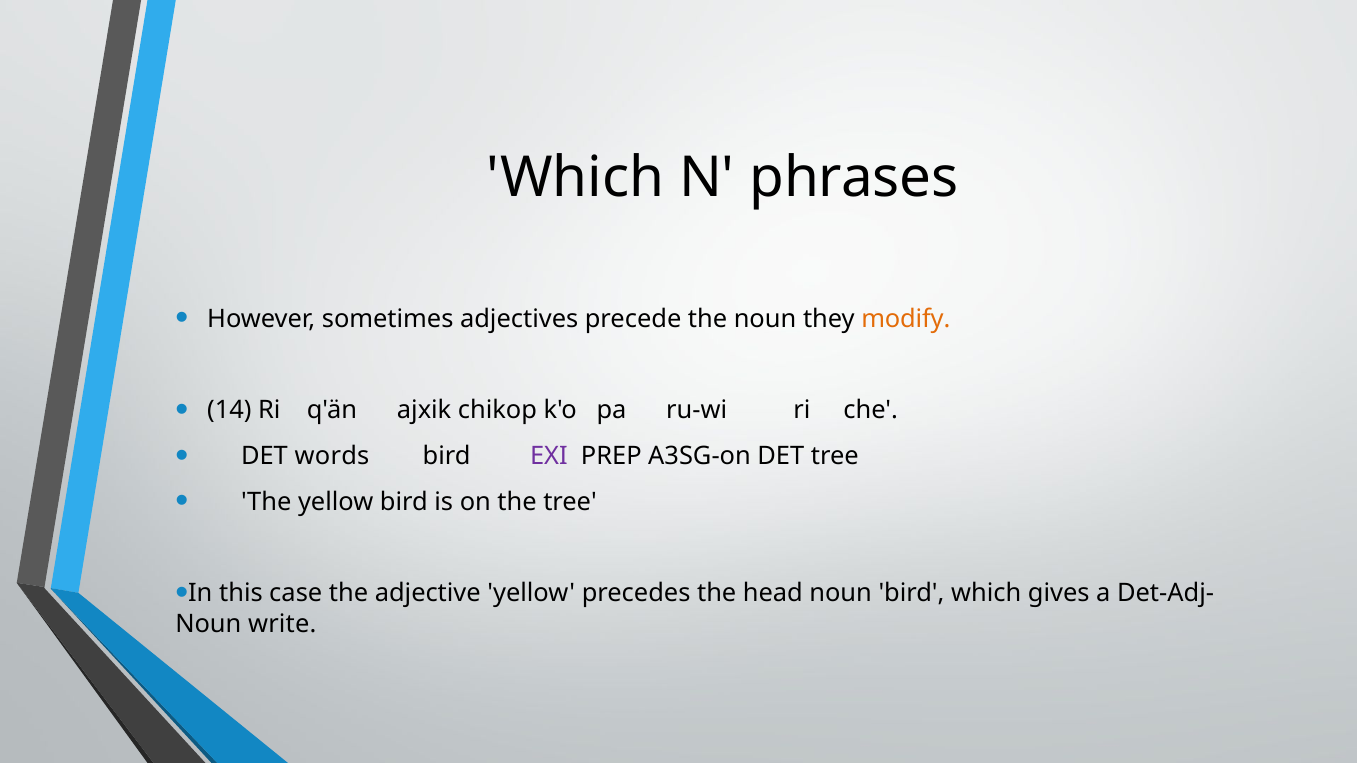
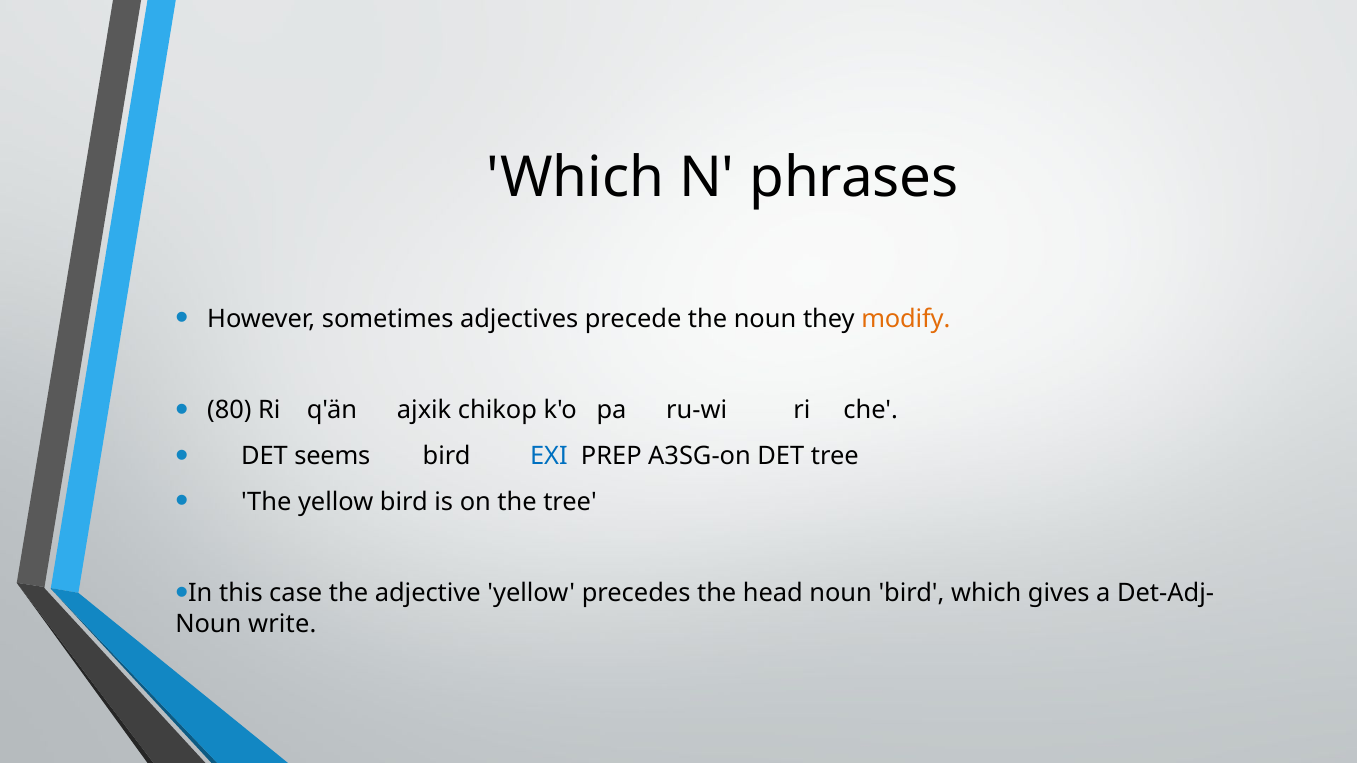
14: 14 -> 80 (229, 411)
words: words -> seems (332, 456)
EXI colour: purple -> blue (549, 456)
